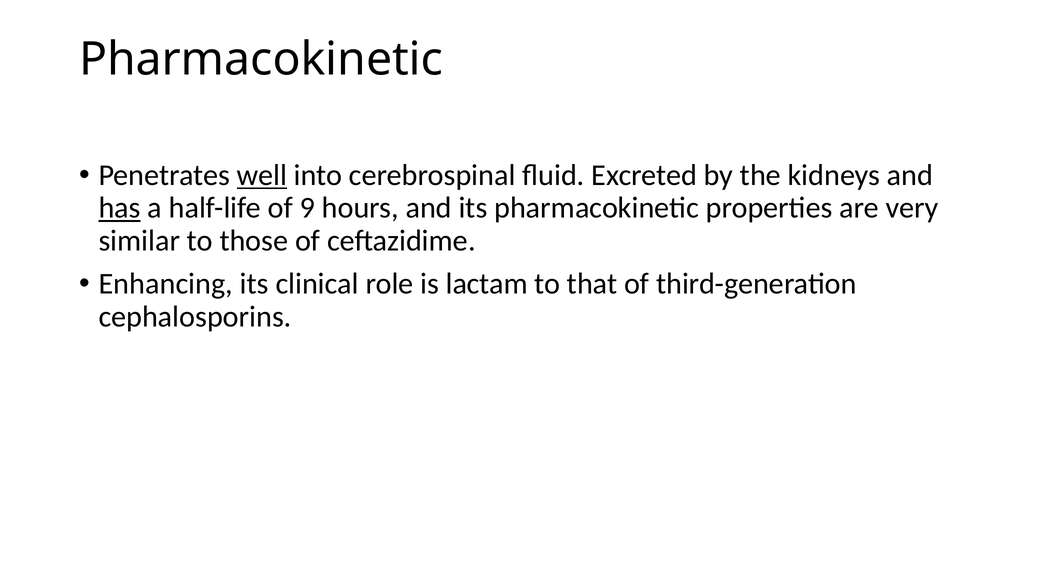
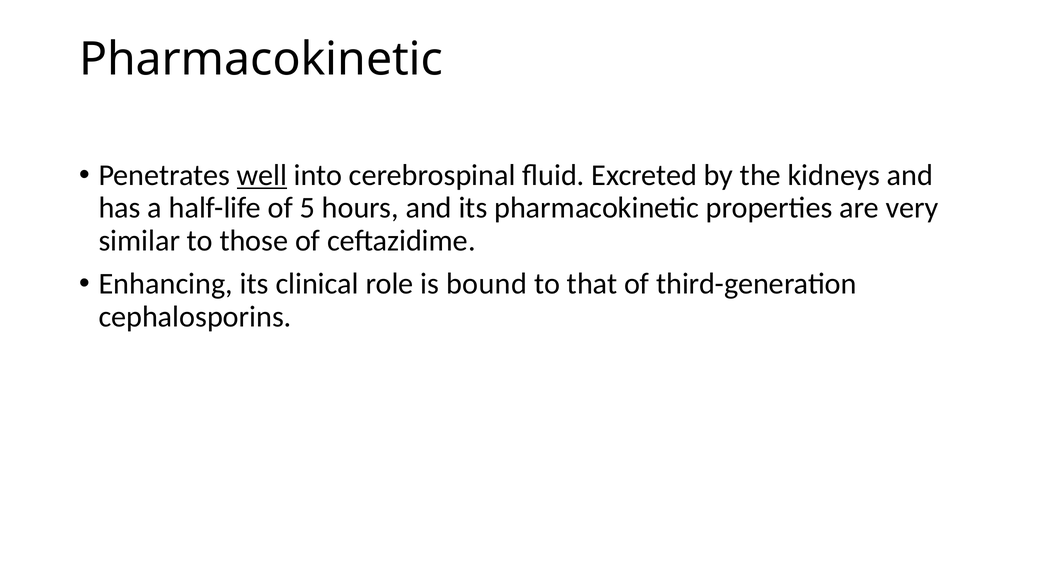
has underline: present -> none (120, 208)
9: 9 -> 5 (307, 208)
lactam: lactam -> bound (487, 284)
